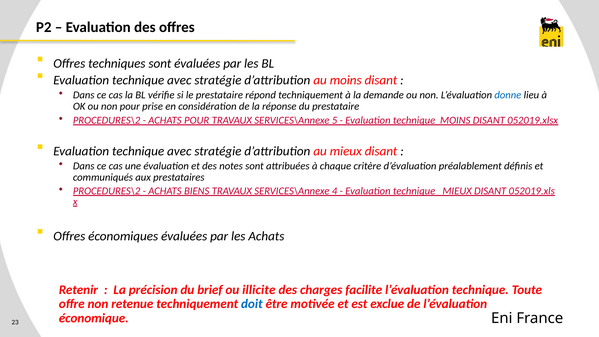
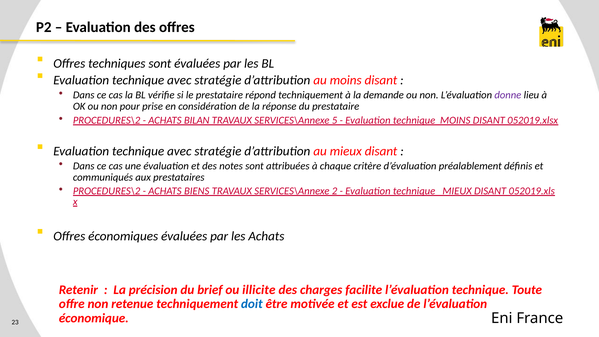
donne colour: blue -> purple (508, 95)
ACHATS POUR: POUR -> BILAN (197, 120)
4: 4 -> 2 (335, 191)
